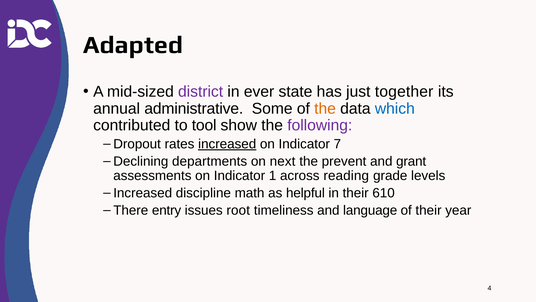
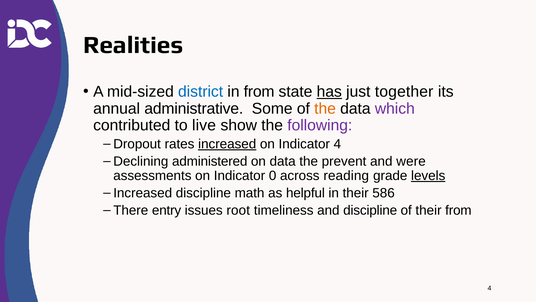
Adapted: Adapted -> Realities (133, 45)
district colour: purple -> blue (201, 92)
in ever: ever -> from (259, 92)
has underline: none -> present (329, 92)
which colour: blue -> purple (395, 108)
tool: tool -> live (204, 125)
Indicator 7: 7 -> 4 (337, 144)
departments: departments -> administered (210, 161)
on next: next -> data (283, 161)
grant: grant -> were (411, 161)
1: 1 -> 0 (273, 175)
levels underline: none -> present (428, 175)
610: 610 -> 586 (384, 193)
and language: language -> discipline (370, 210)
their year: year -> from (458, 210)
